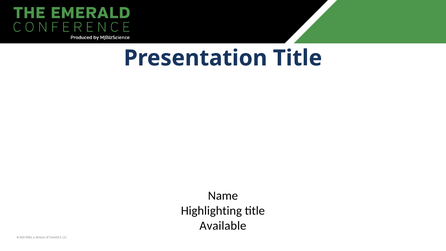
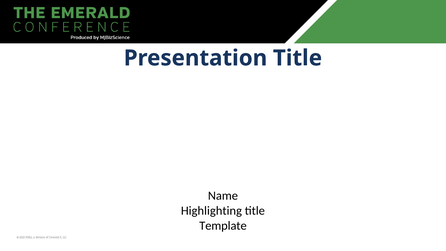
Available: Available -> Template (223, 225)
